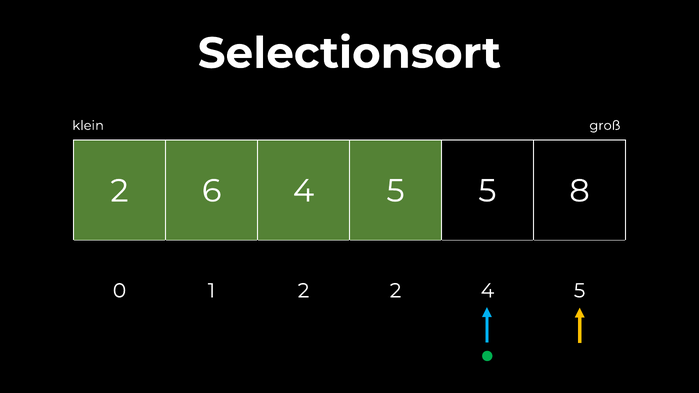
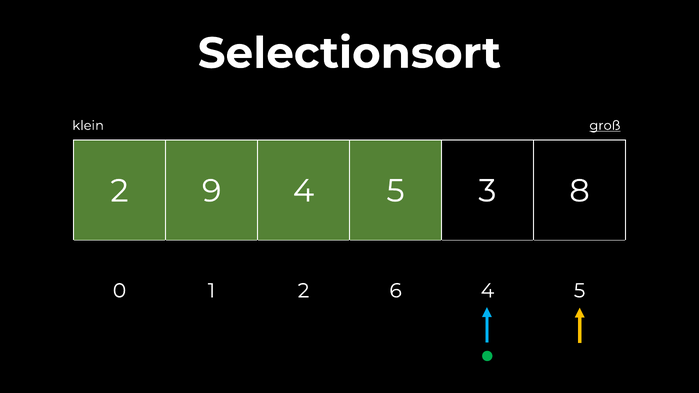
groß underline: none -> present (605, 126)
6: 6 -> 9 (212, 191)
5 5: 5 -> 3 (487, 191)
2 2: 2 -> 6 (396, 291)
